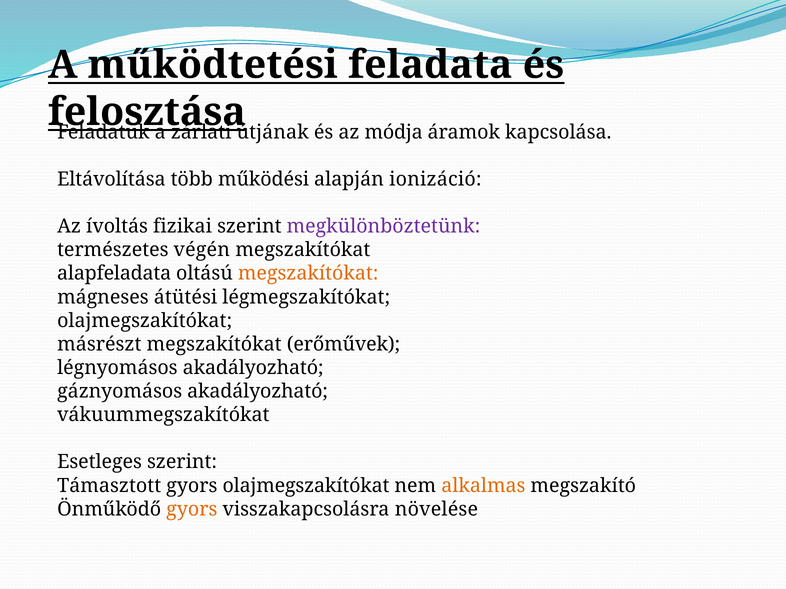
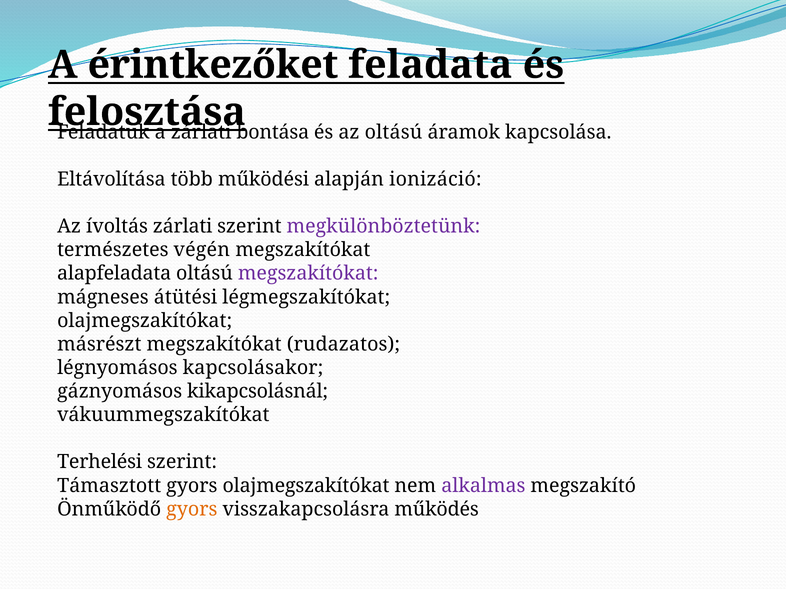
működtetési: működtetési -> érintkezőket (213, 65)
útjának: útjának -> bontása (273, 132)
az módja: módja -> oltású (393, 132)
ívoltás fizikai: fizikai -> zárlati (183, 227)
megszakítókat colour: orange -> purple (308, 274)
erőművek: erőművek -> rudazatos (343, 344)
légnyomásos akadályozható: akadályozható -> kapcsolásakor (253, 368)
gáznyomásos akadályozható: akadályozható -> kikapcsolásnál (258, 392)
Esetleges: Esetleges -> Terhelési (100, 462)
alkalmas colour: orange -> purple (483, 486)
növelése: növelése -> működés (437, 510)
